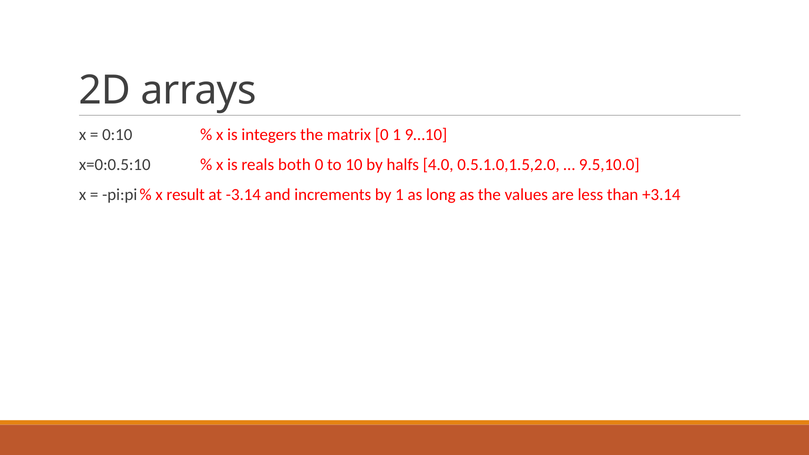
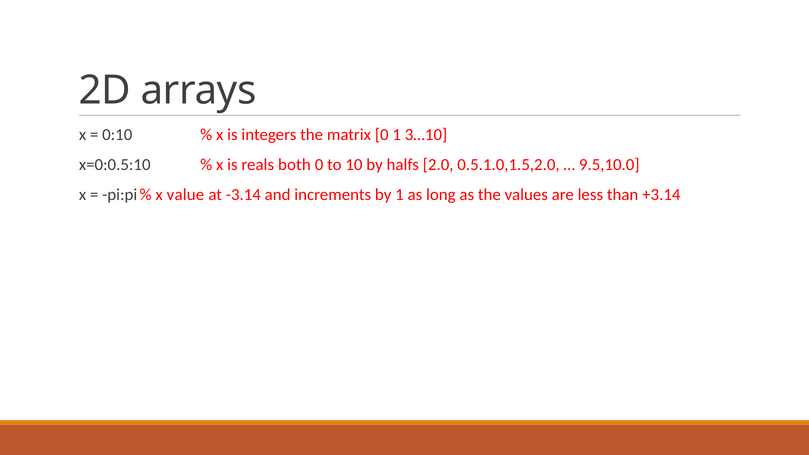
9…10: 9…10 -> 3…10 (426, 135)
4.0: 4.0 -> 2.0 (438, 165)
result: result -> value (185, 195)
